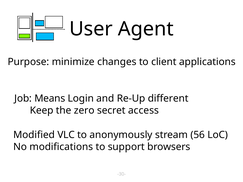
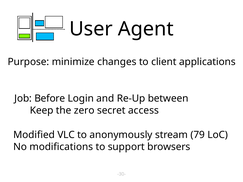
Means: Means -> Before (50, 99)
different: different -> between (168, 99)
56: 56 -> 79 (198, 135)
